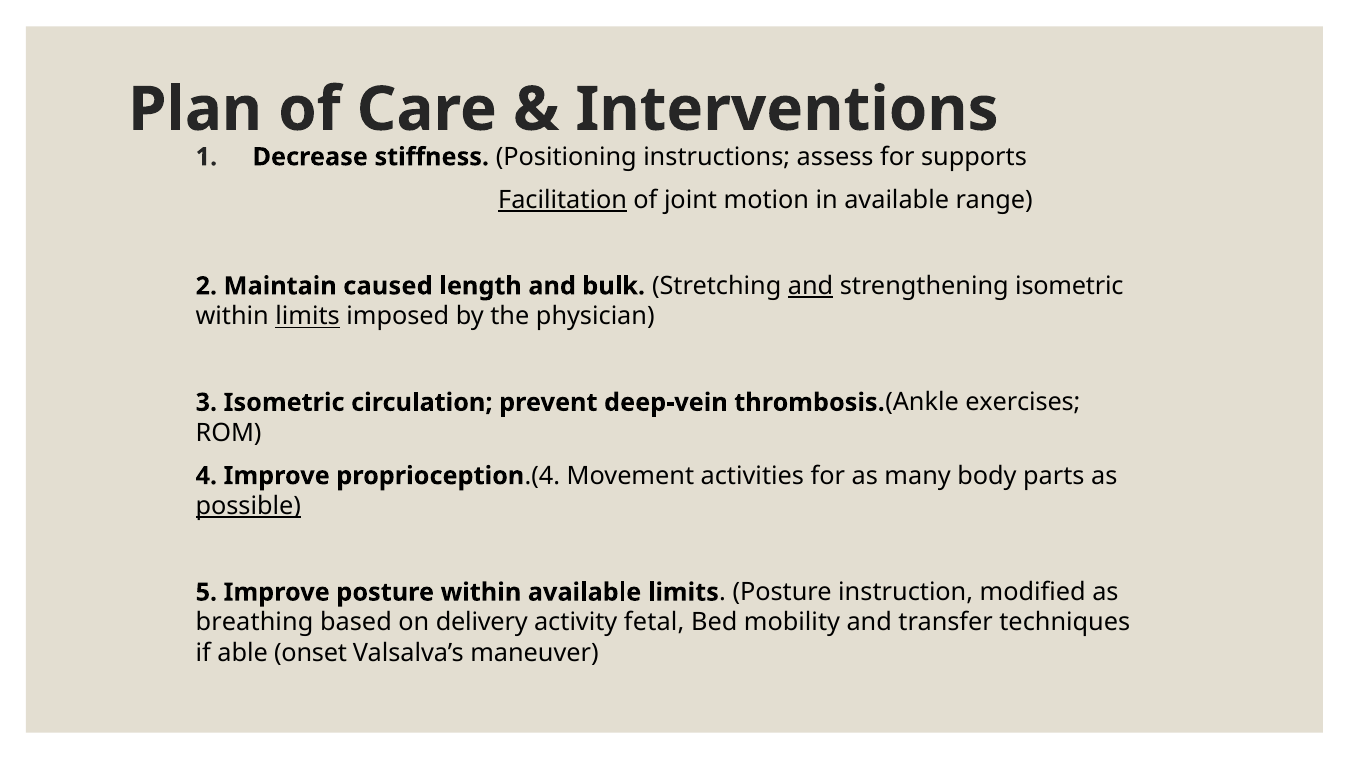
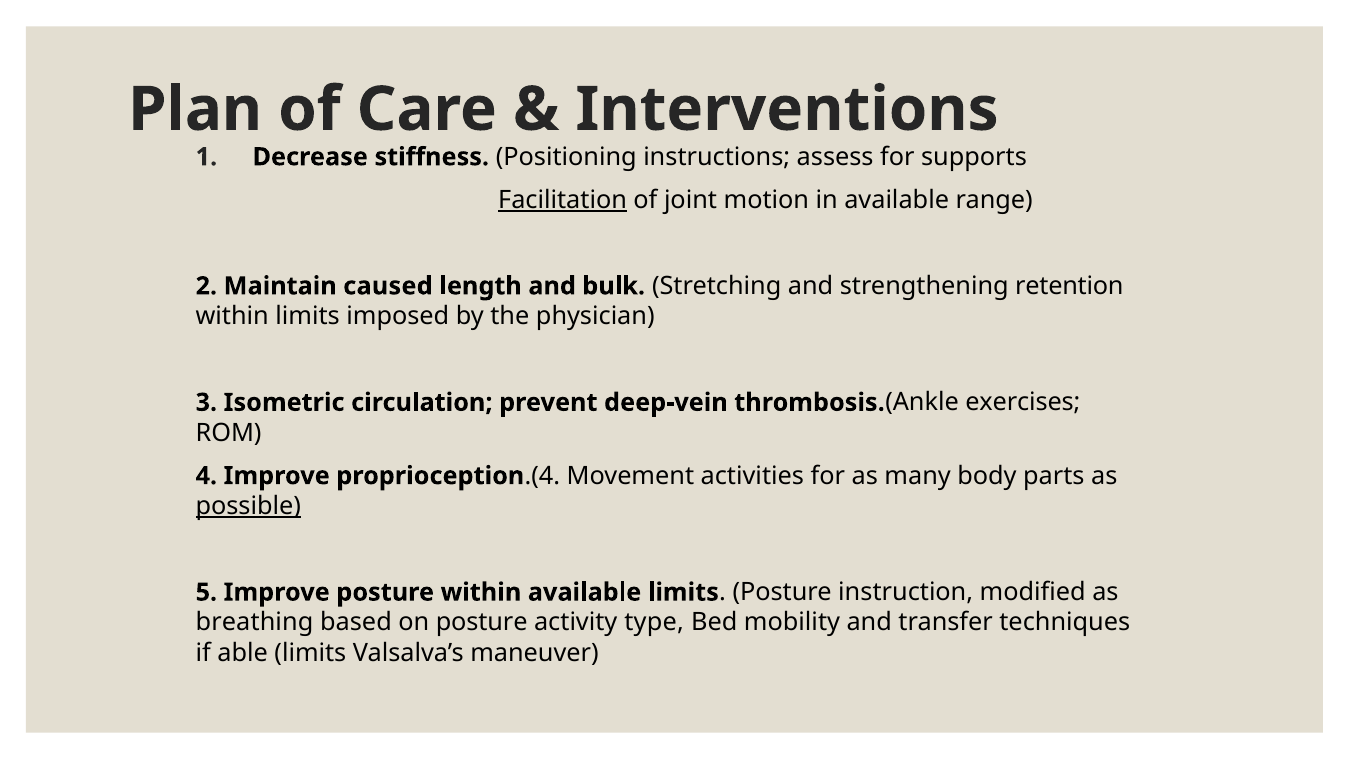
and underline: present -> none (811, 286)
strengthening isometric: isometric -> retention (1069, 286)
limits underline: present -> none (308, 316)
on delivery: delivery -> posture (482, 622)
fetal: fetal -> type (654, 622)
able onset: onset -> limits (310, 653)
